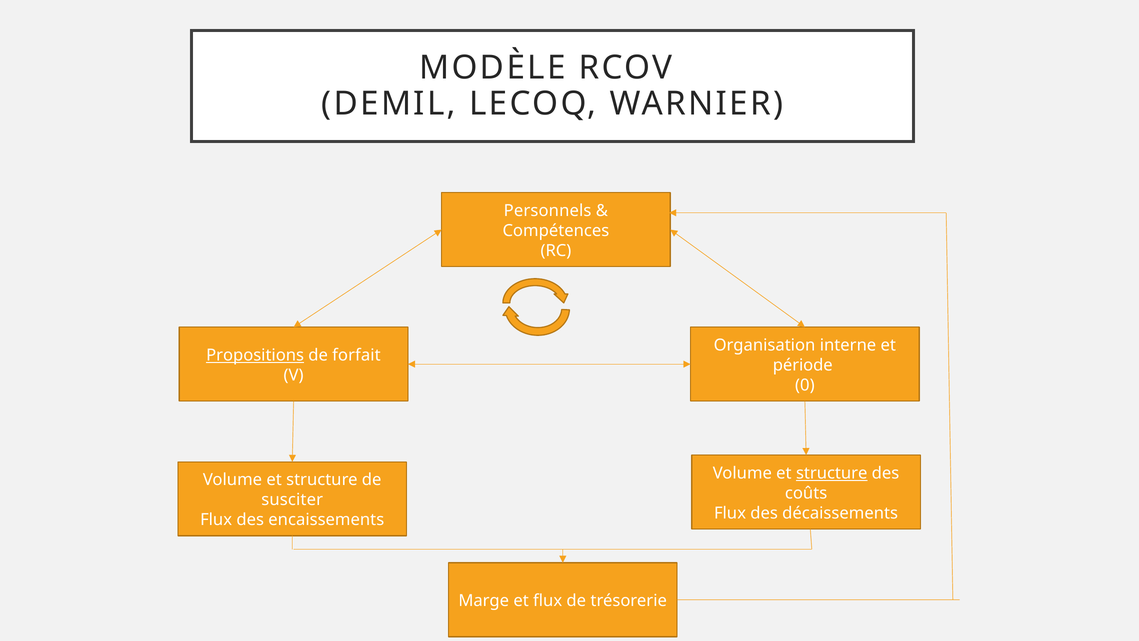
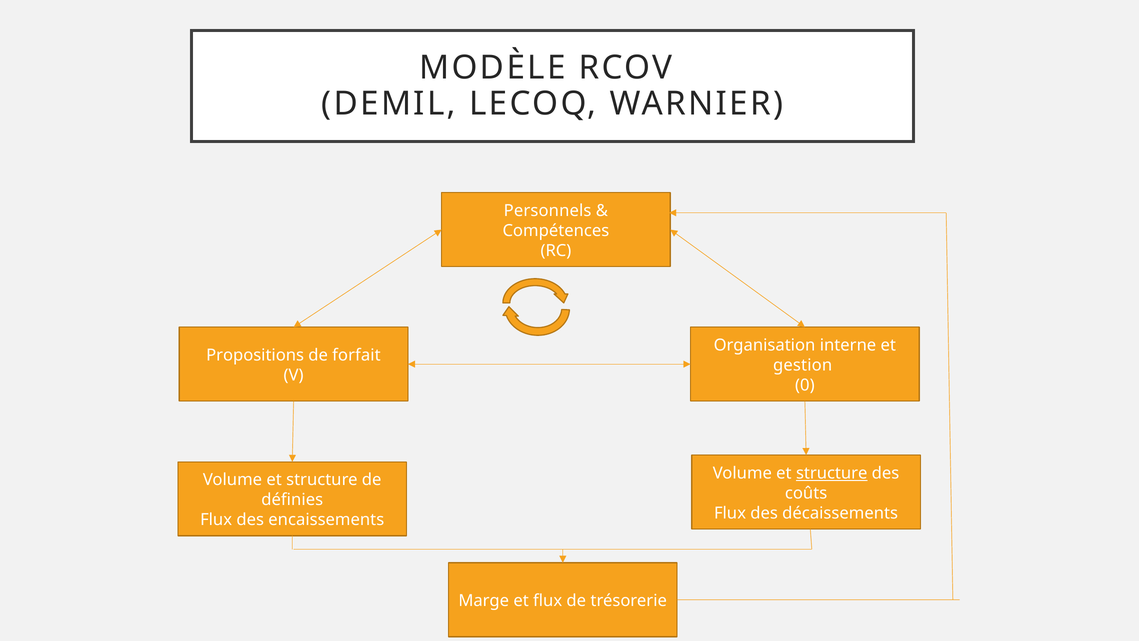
Propositions underline: present -> none (255, 355)
période: période -> gestion (803, 365)
susciter: susciter -> définies (292, 500)
